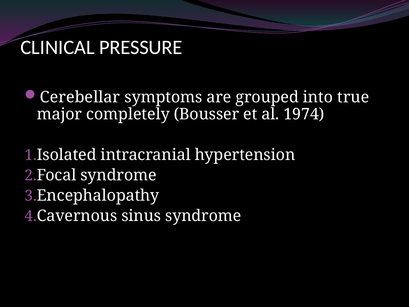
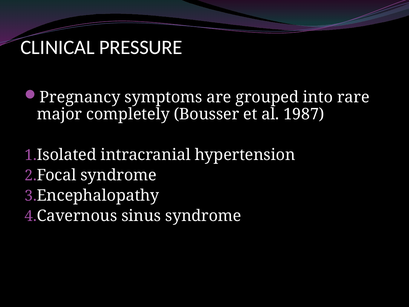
Cerebellar: Cerebellar -> Pregnancy (80, 97)
true: true -> rare (353, 97)
1974: 1974 -> 1987 (304, 114)
